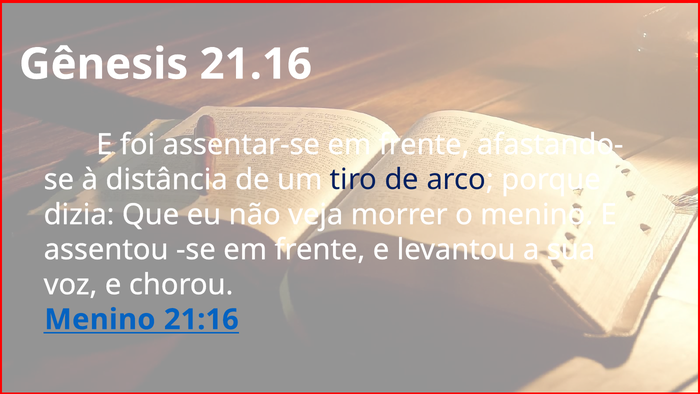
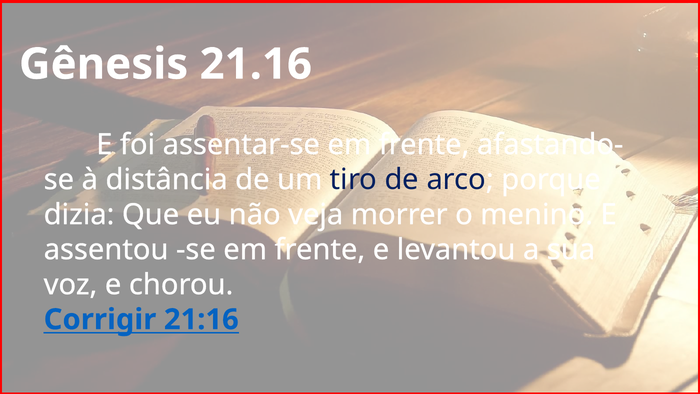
Menino: Menino -> Corrigir (100, 319)
